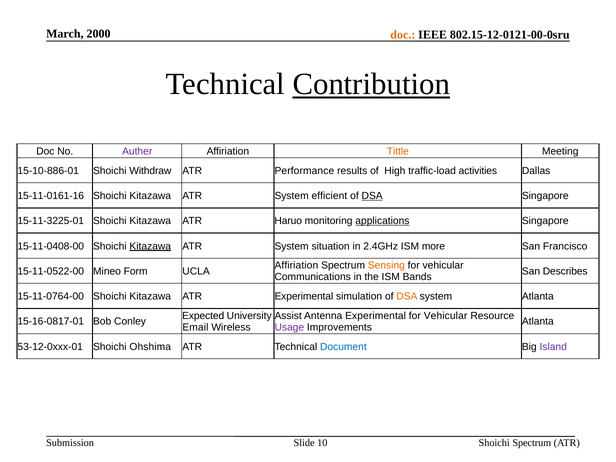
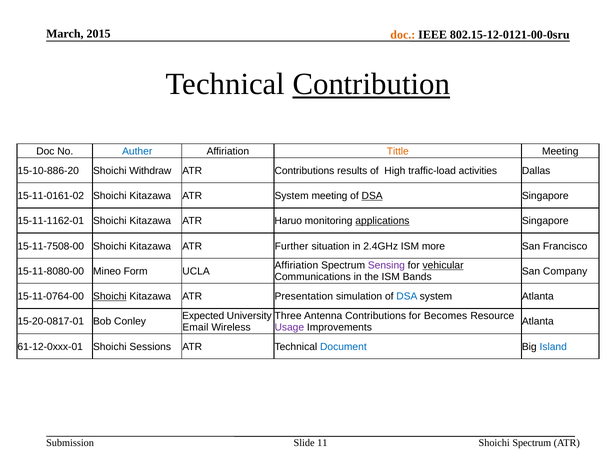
2000: 2000 -> 2015 (99, 34)
Auther colour: purple -> blue (137, 151)
15-10-886-01: 15-10-886-01 -> 15-10-886-20 (48, 171)
ATR Performance: Performance -> Contributions (304, 171)
15-11-0161-16: 15-11-0161-16 -> 15-11-0161-02 (51, 196)
System efficient: efficient -> meeting (329, 196)
15-11-3225-01: 15-11-3225-01 -> 15-11-1162-01 (51, 221)
15-11-0408-00: 15-11-0408-00 -> 15-11-7508-00 (51, 246)
Kitazawa underline: present -> none (150, 246)
System: System -> Further (292, 246)
Sensing colour: orange -> purple (386, 266)
vehicular underline: none -> present (443, 266)
15-11-0522-00: 15-11-0522-00 -> 15-11-8080-00 (51, 271)
Describes: Describes -> Company (565, 271)
Shoichi underline: none -> present (110, 296)
ATR Experimental: Experimental -> Presentation (304, 296)
DSA colour: orange -> blue (407, 296)
Assist: Assist -> Three (288, 316)
Antenna Experimental: Experimental -> Contributions (376, 316)
Vehicular: Vehicular -> Becomes (446, 316)
15-16-0817-01: 15-16-0817-01 -> 15-20-0817-01 (51, 322)
53-12-0xxx-01: 53-12-0xxx-01 -> 61-12-0xxx-01 (50, 347)
Ohshima: Ohshima -> Sessions (150, 347)
Island colour: purple -> blue (553, 347)
10: 10 -> 11 (322, 443)
